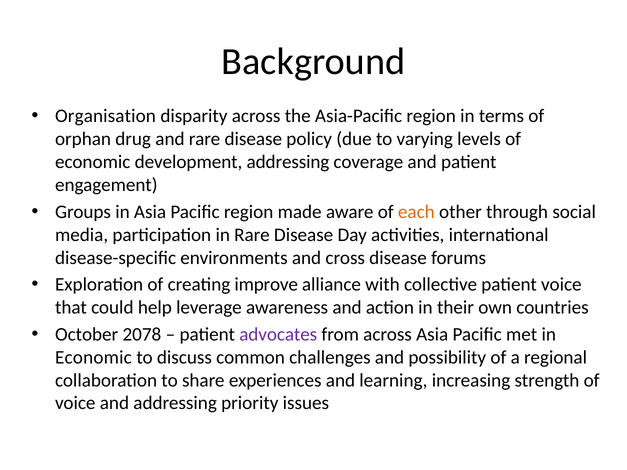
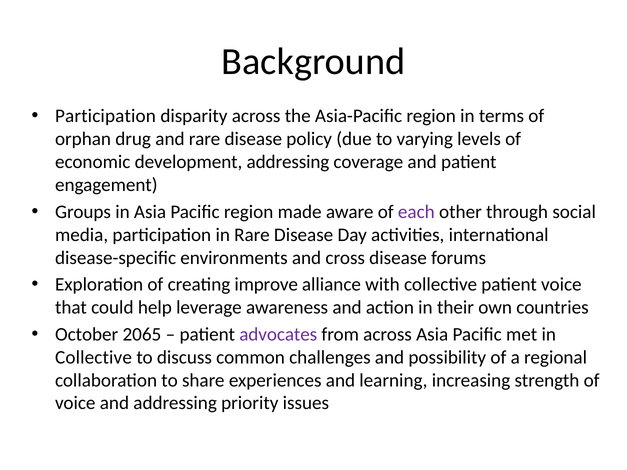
Organisation: Organisation -> Participation (105, 116)
each colour: orange -> purple (416, 212)
2078: 2078 -> 2065 (142, 334)
Economic: Economic -> Collective (93, 357)
